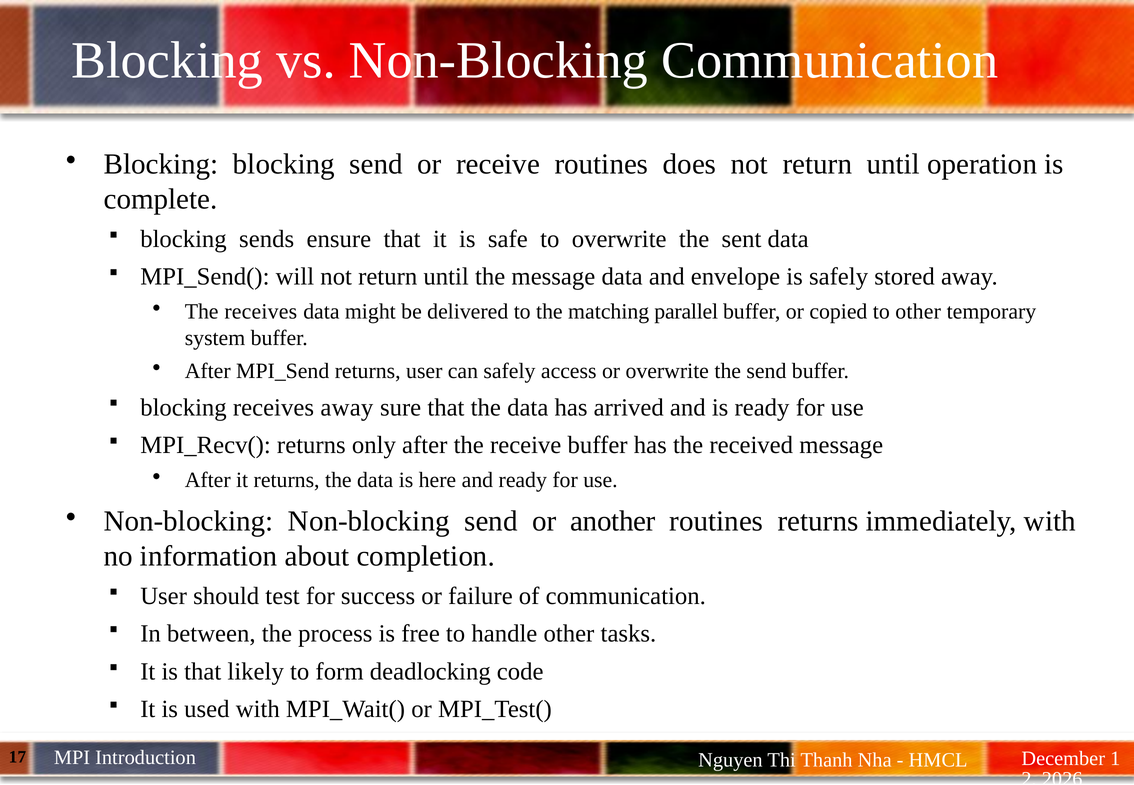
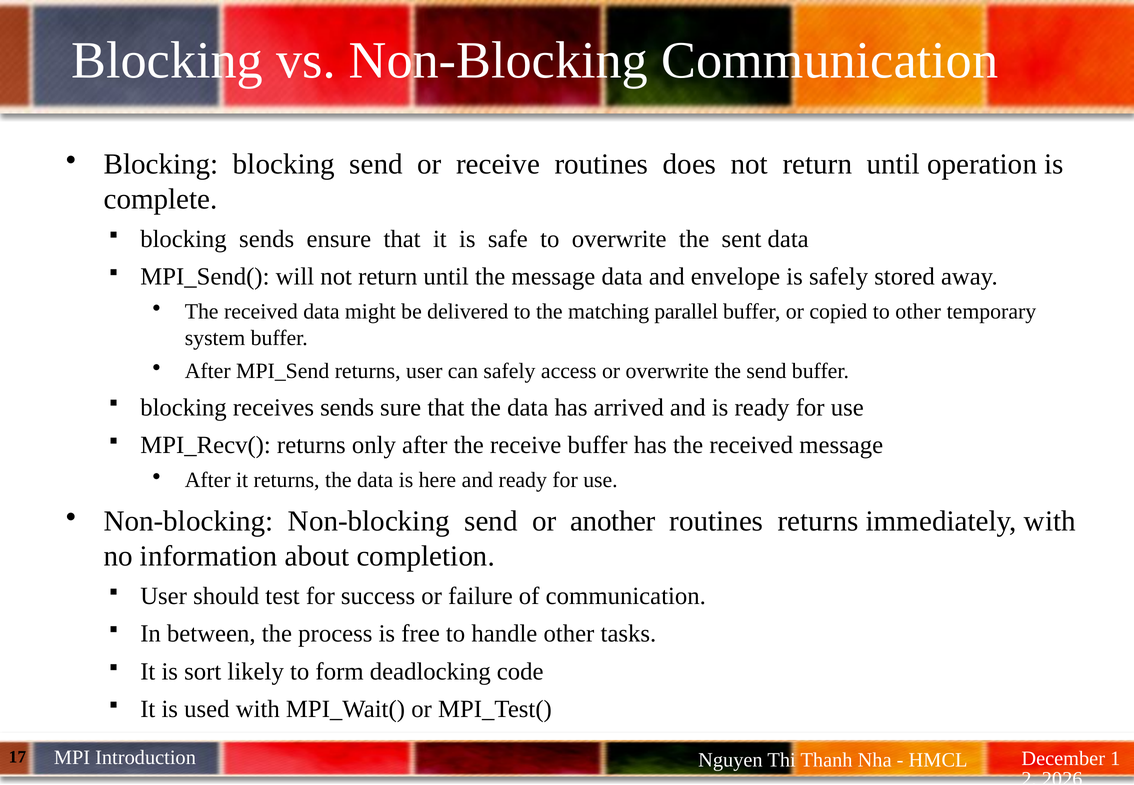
receives: receives -> received (261, 312)
receives away: away -> sends (347, 407)
is that: that -> sort (203, 672)
